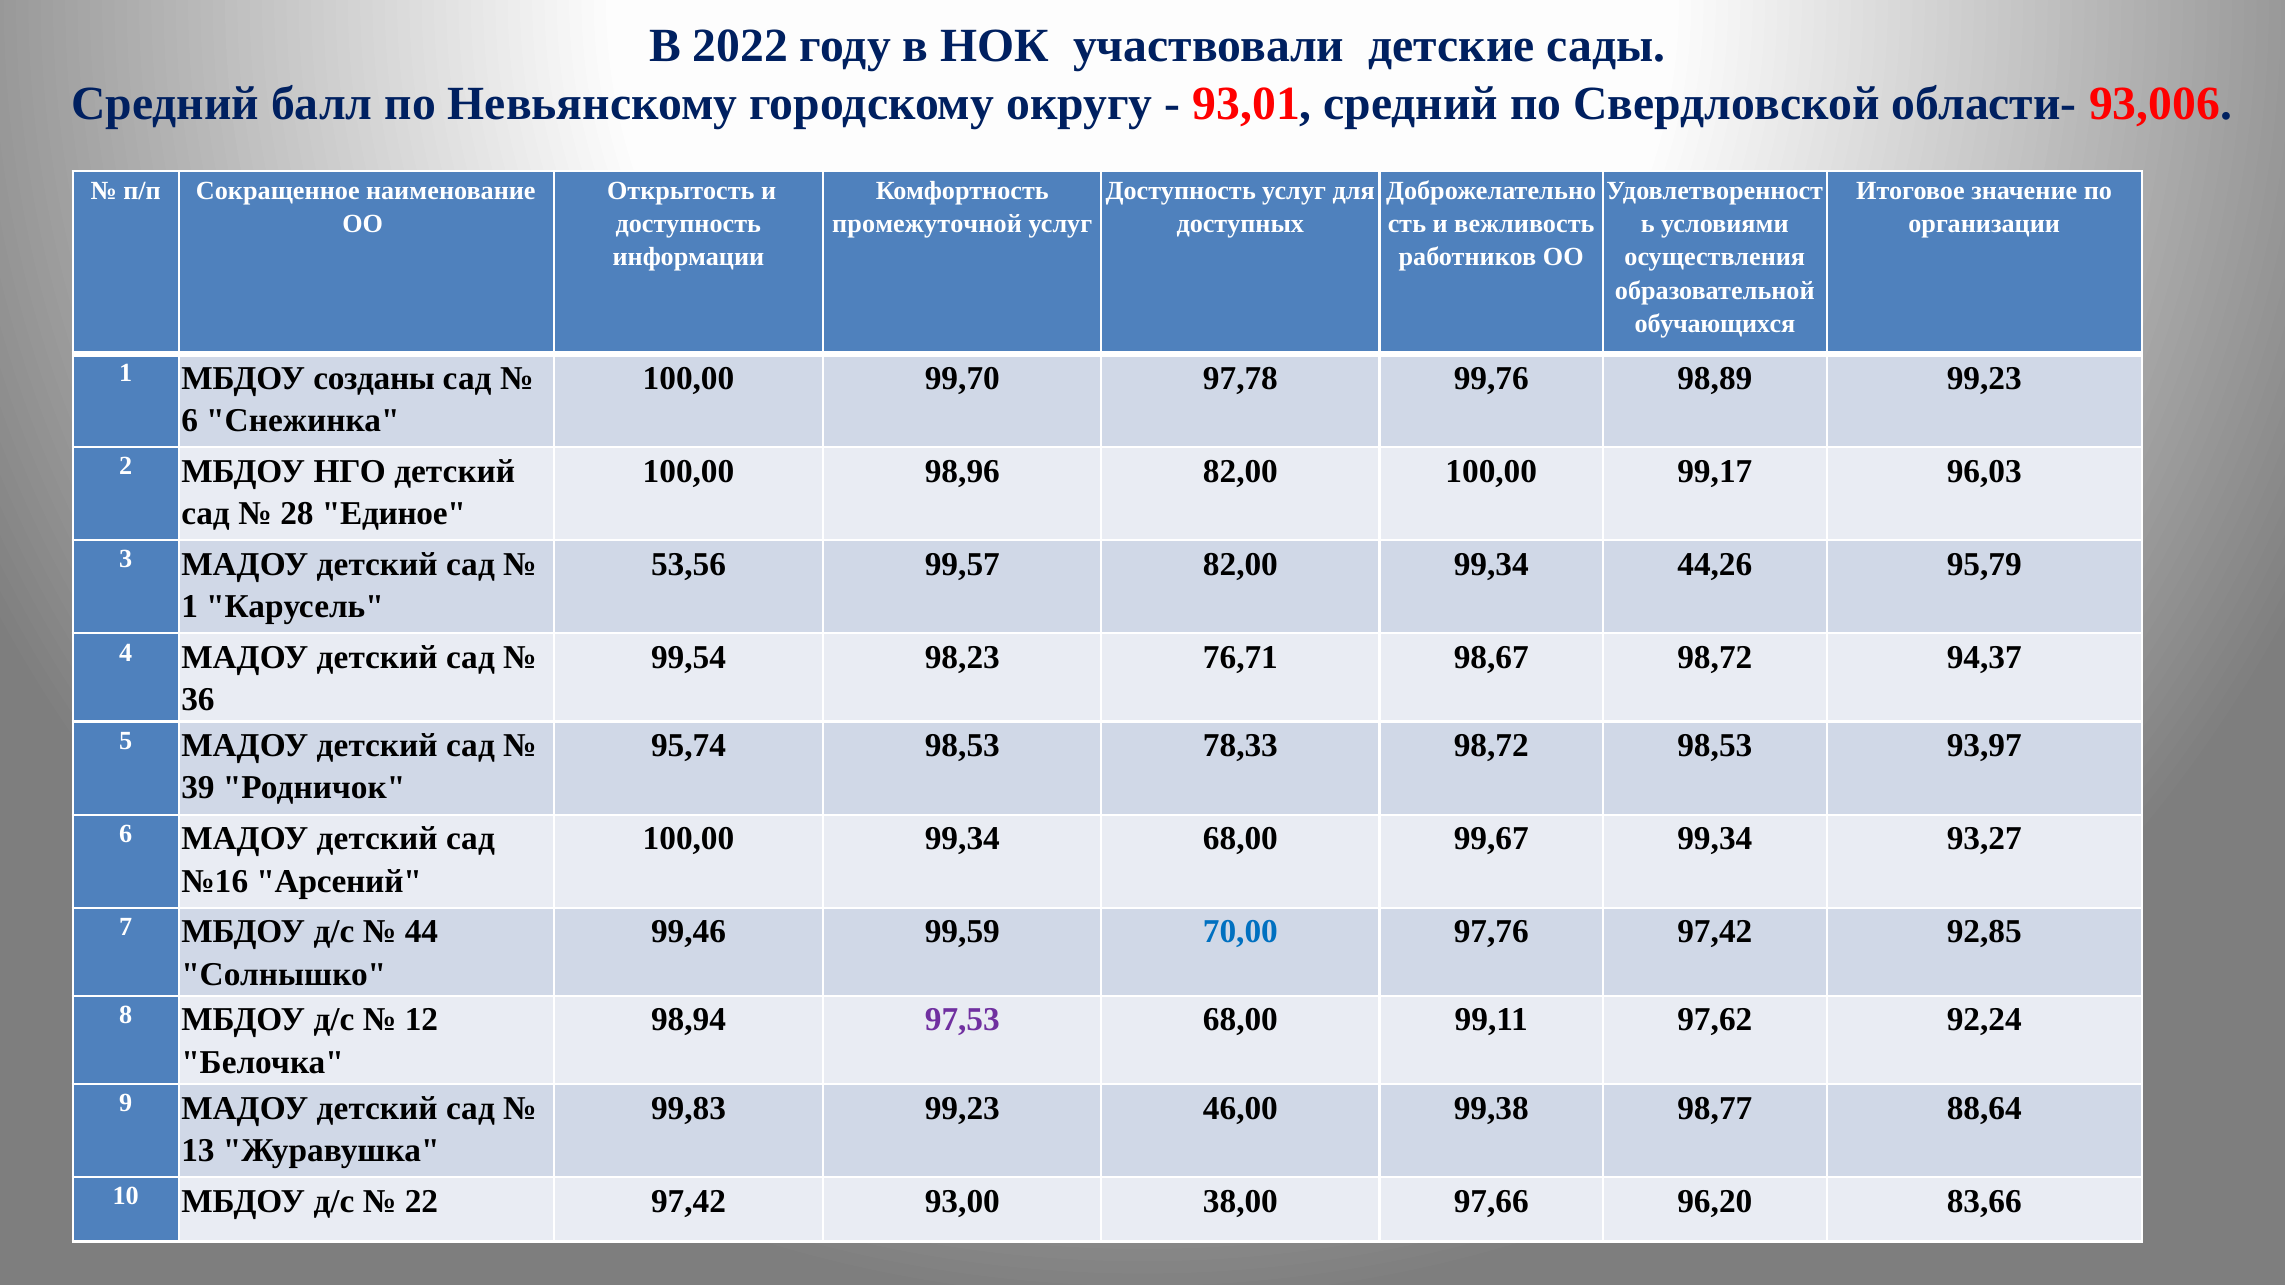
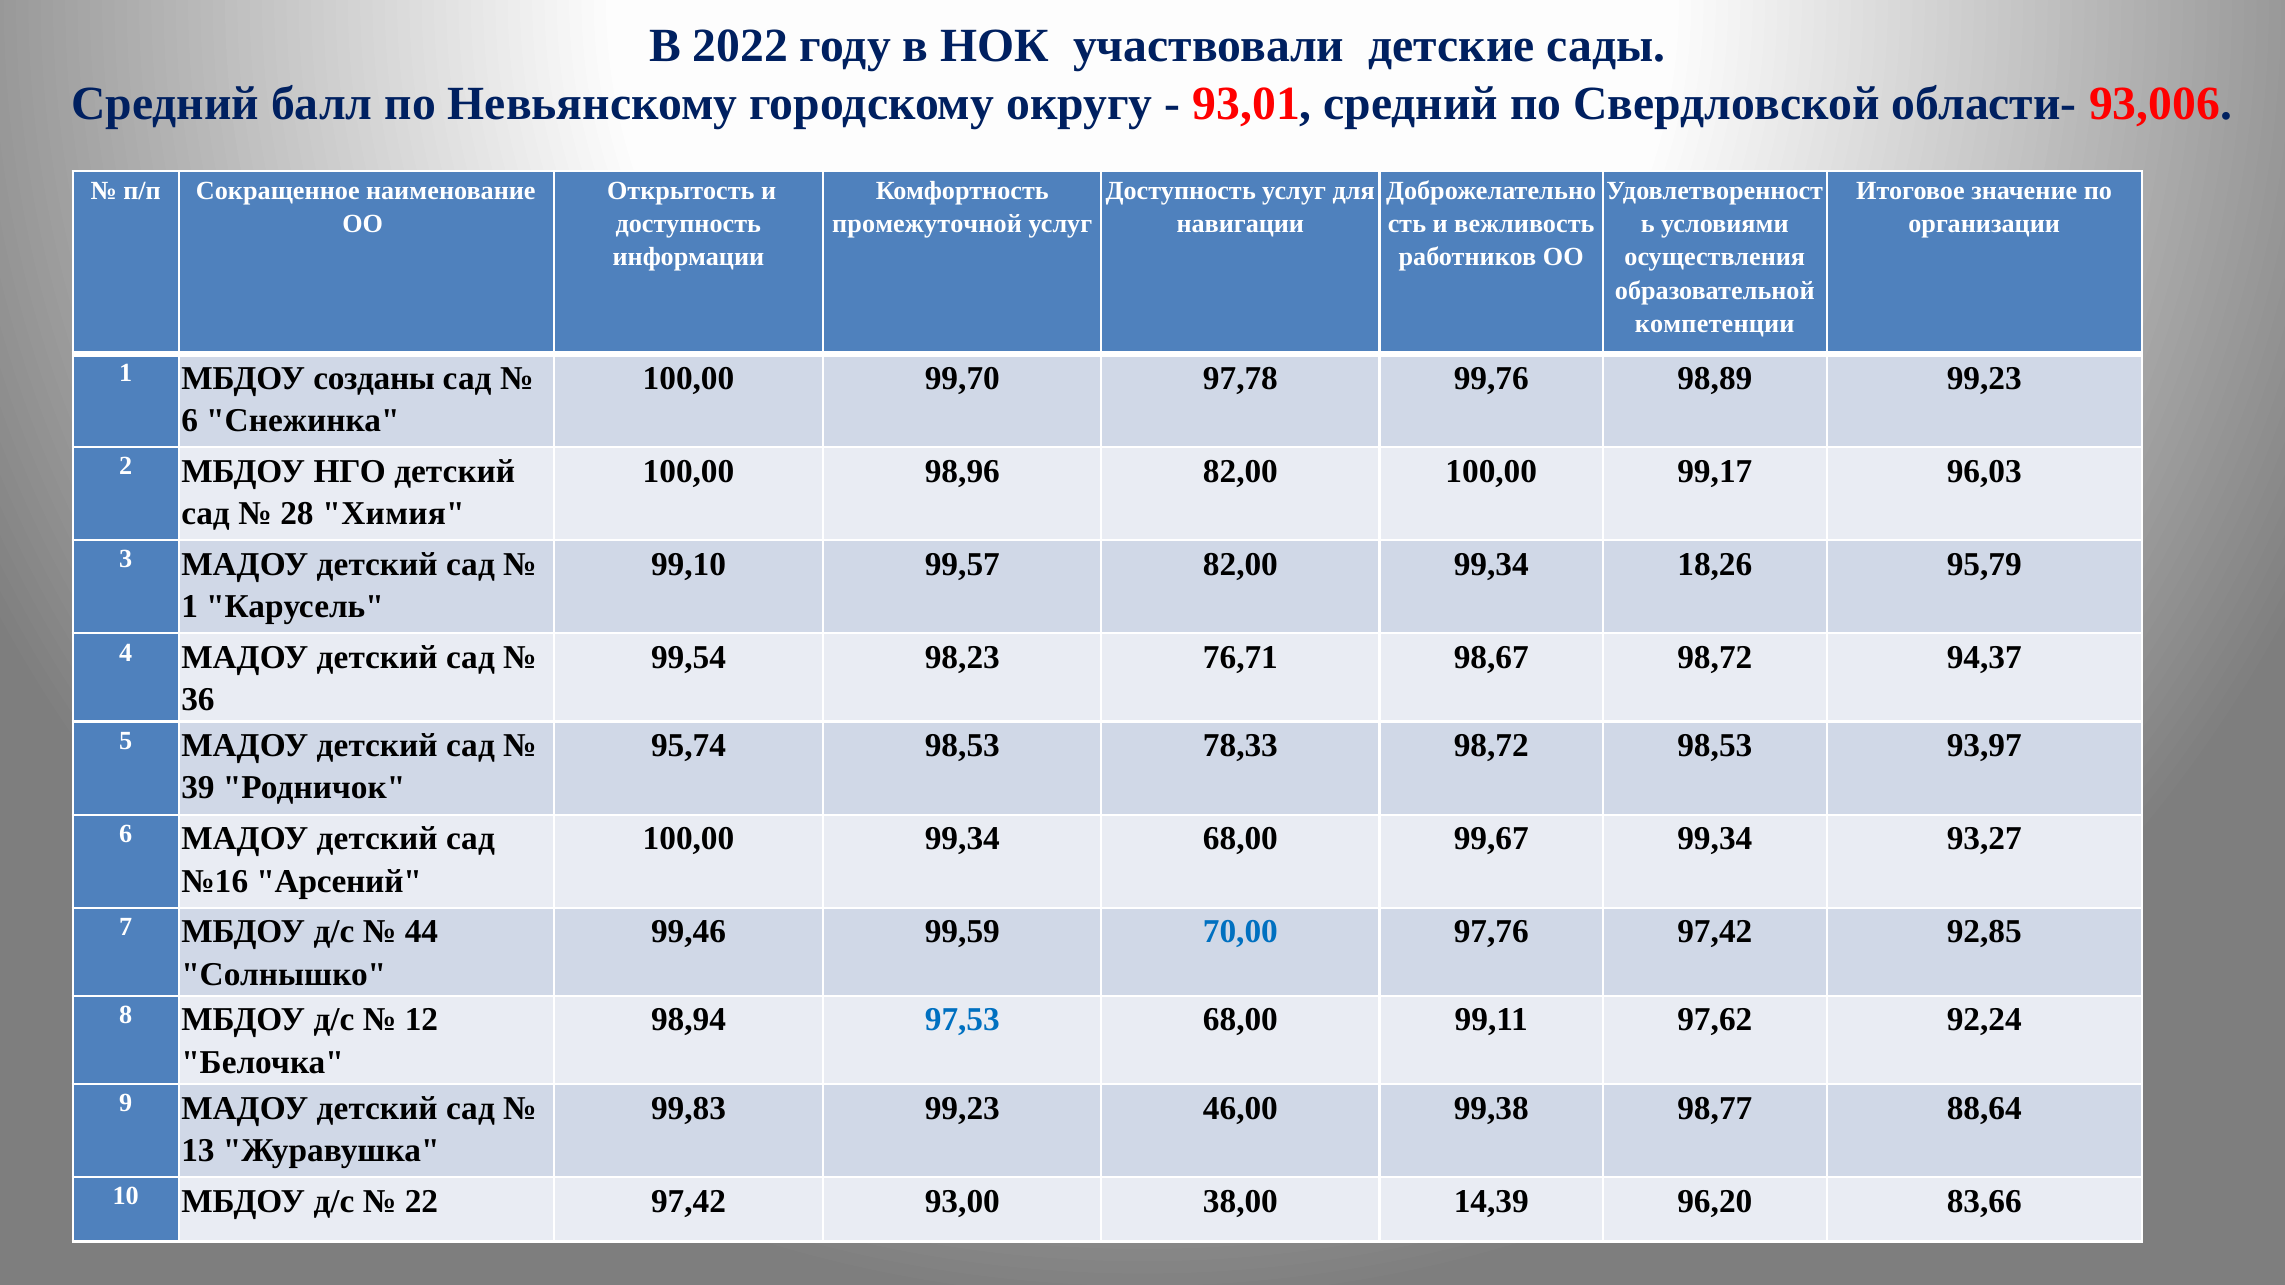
доступных: доступных -> навигации (1240, 224)
обучающихся: обучающихся -> компетенции (1715, 324)
Единое: Единое -> Химия (394, 514)
53,56: 53,56 -> 99,10 (688, 565)
44,26: 44,26 -> 18,26 (1715, 565)
97,53 colour: purple -> blue (962, 1020)
97,66: 97,66 -> 14,39 (1491, 1202)
